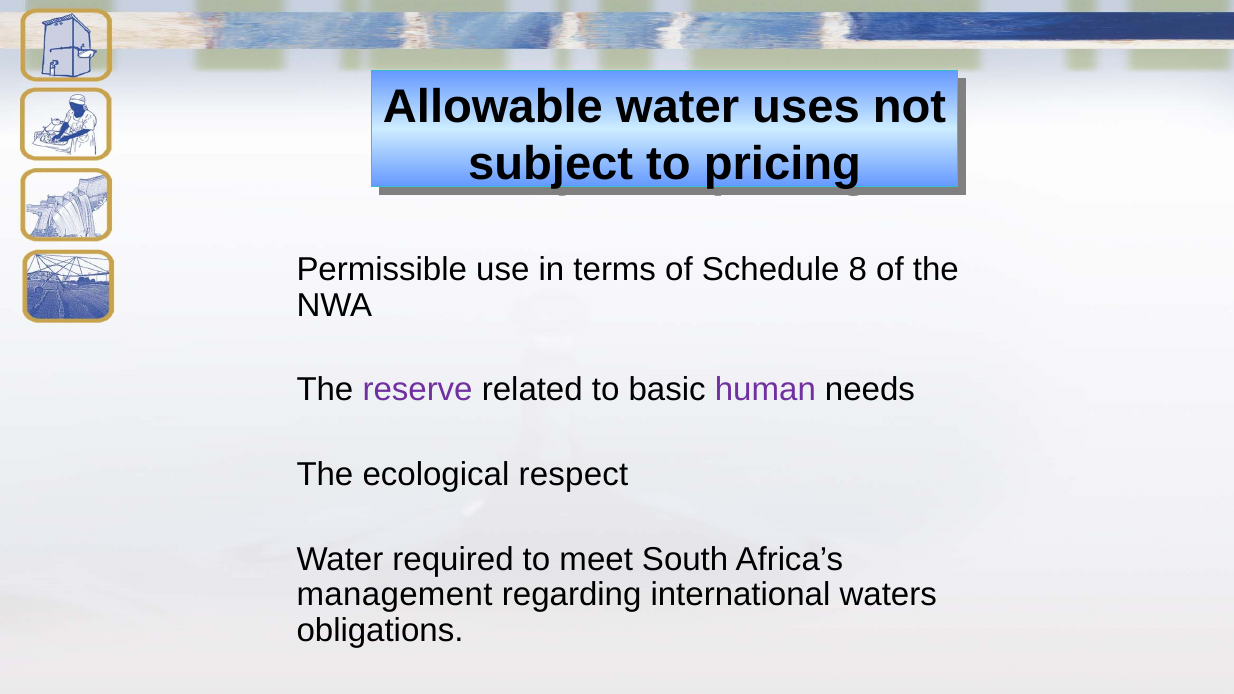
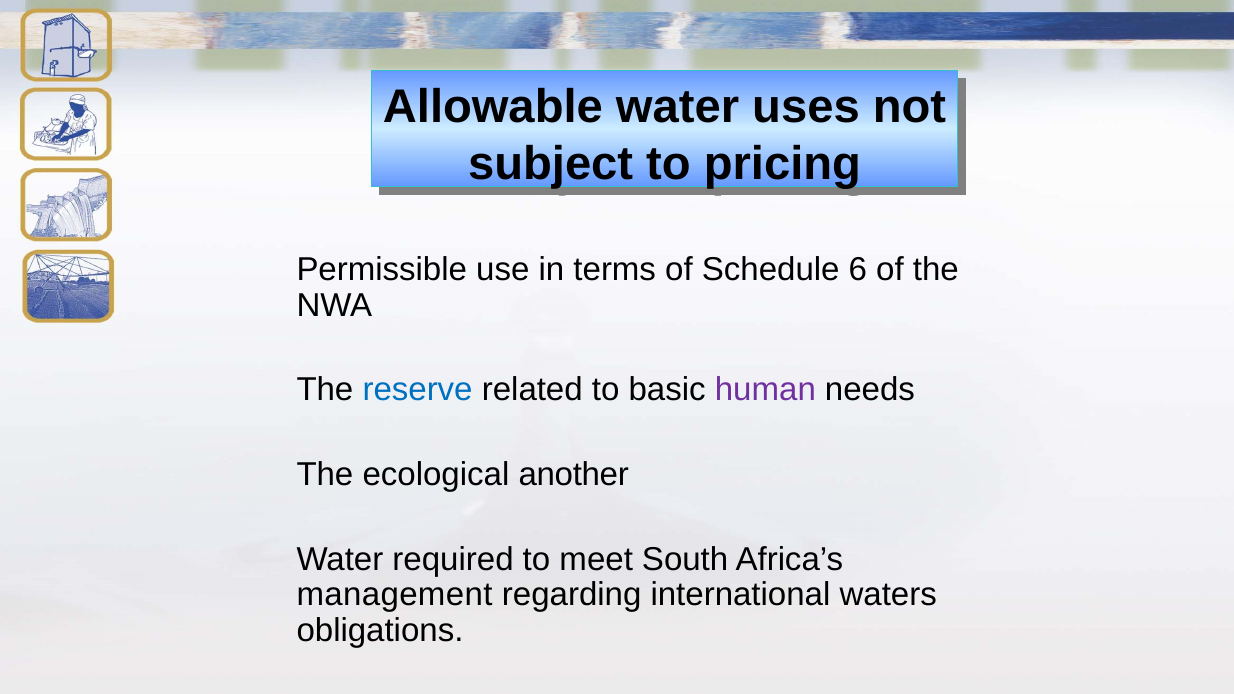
8: 8 -> 6 (858, 270)
reserve colour: purple -> blue (418, 390)
respect: respect -> another (574, 475)
